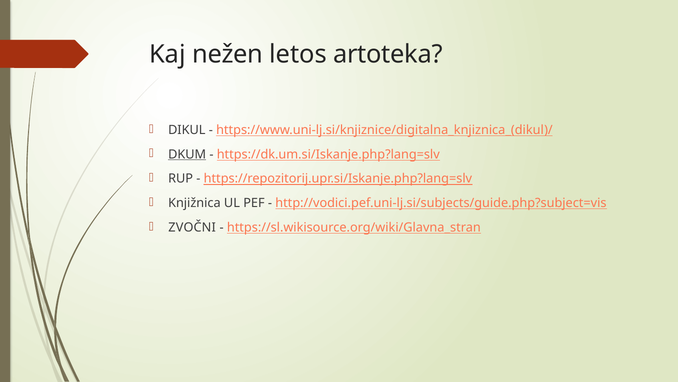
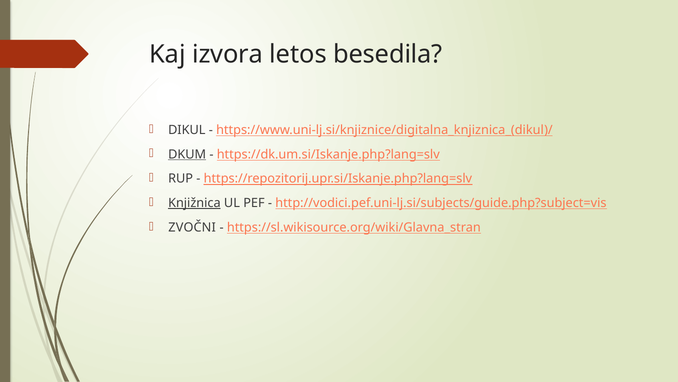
nežen: nežen -> izvora (228, 54)
artoteka: artoteka -> besedila (388, 54)
Knjižnica underline: none -> present (194, 203)
